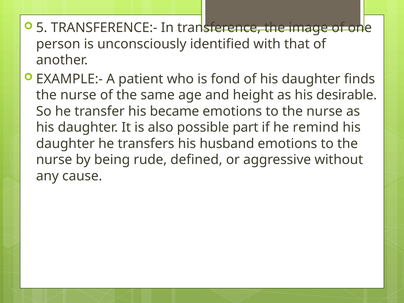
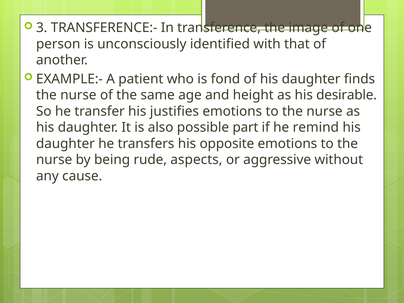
5: 5 -> 3 (42, 28)
became: became -> justifies (174, 111)
husband: husband -> opposite (227, 144)
defined: defined -> aspects (196, 160)
